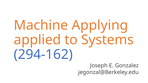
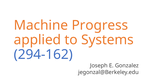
Applying: Applying -> Progress (100, 25)
